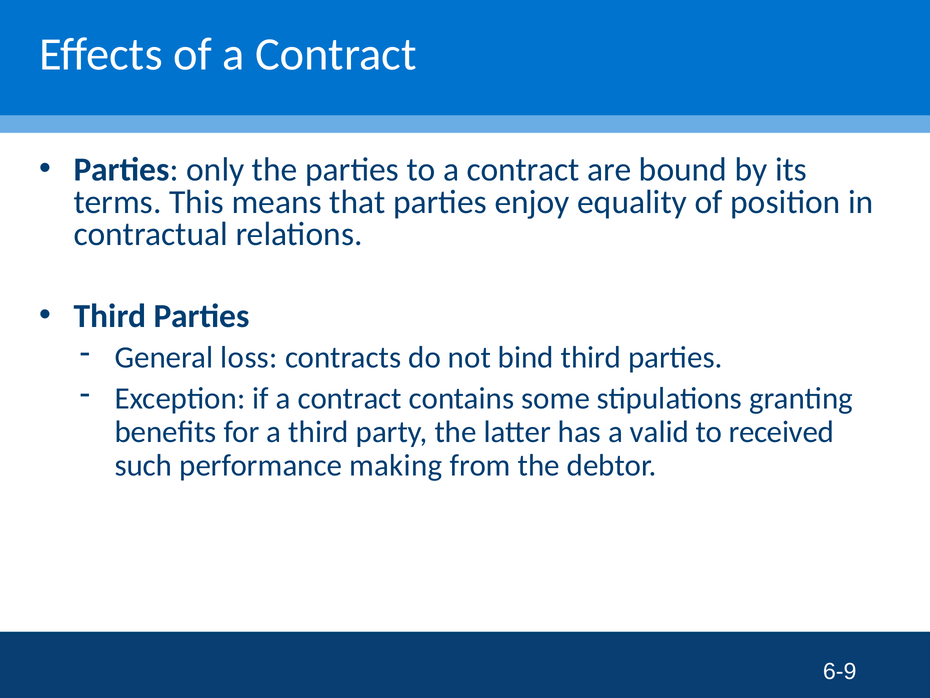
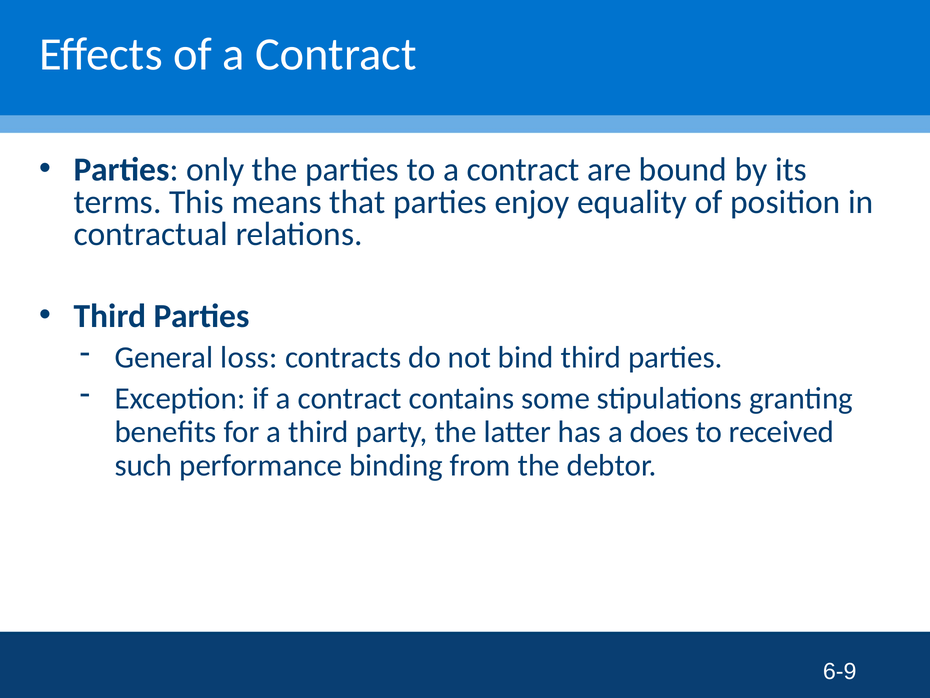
valid: valid -> does (659, 432)
making: making -> binding (396, 465)
